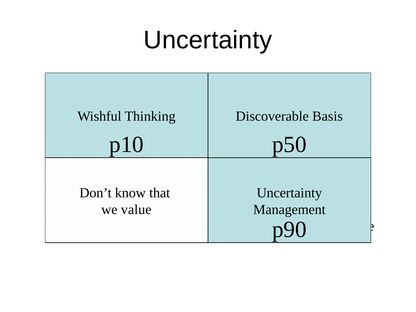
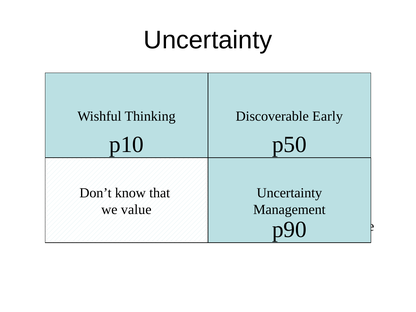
Basis: Basis -> Early (328, 116)
